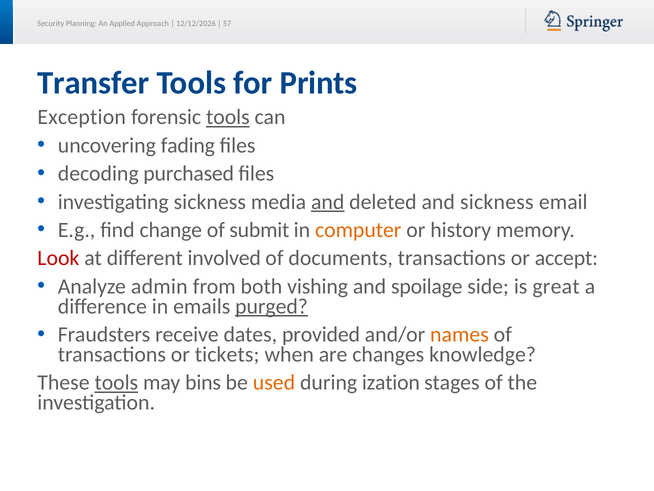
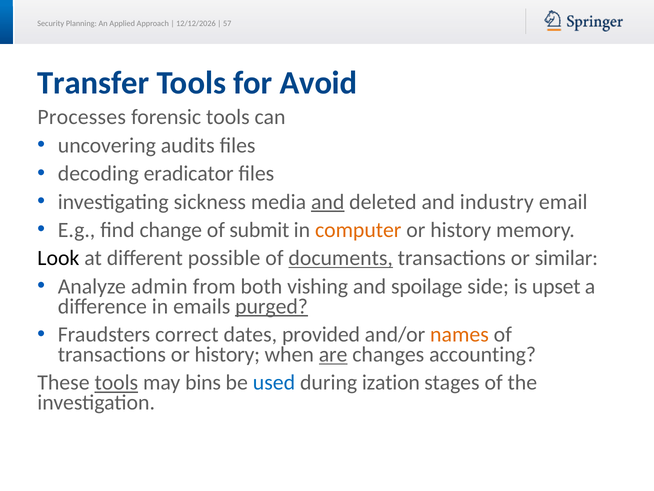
Prints: Prints -> Avoid (319, 83)
Exception: Exception -> Processes (82, 117)
tools underline: present -> none (228, 117)
fading: fading -> audits (188, 145)
purchased: purchased -> eradicator (189, 173)
and sickness: sickness -> industry (497, 202)
Look colour: red -> black (58, 258)
involved: involved -> possible (224, 258)
documents underline: none -> present (341, 258)
accept: accept -> similar (566, 258)
great: great -> upset (556, 286)
receive: receive -> correct (187, 334)
transactions or tickets: tickets -> history (227, 354)
are underline: none -> present (333, 354)
knowledge: knowledge -> accounting (483, 354)
used colour: orange -> blue (274, 382)
